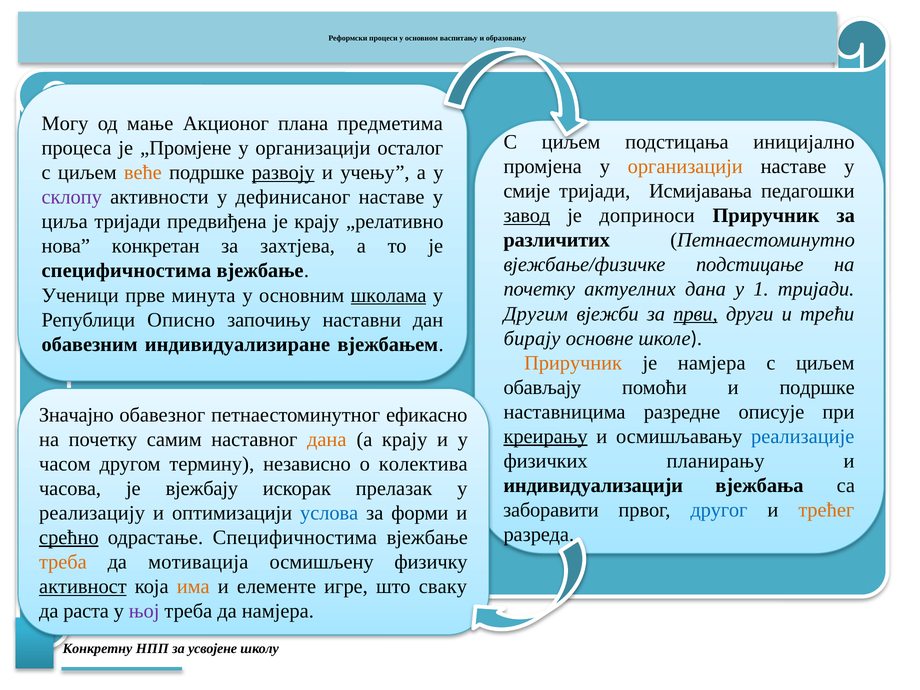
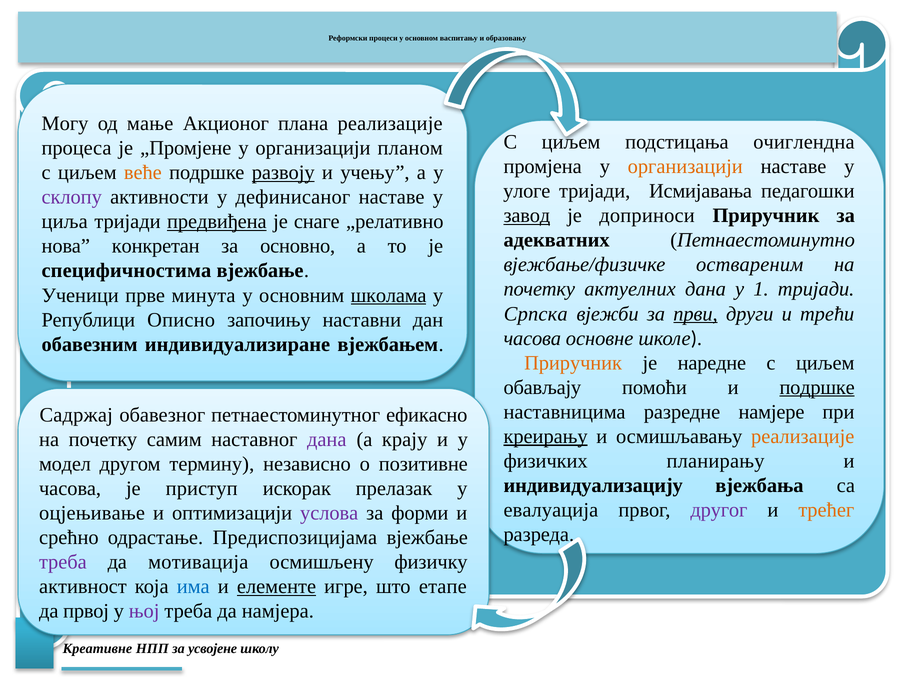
плана предметима: предметима -> реализације (390, 124)
иницијално: иницијално -> очиглендна (804, 142)
осталог: осталог -> планом (410, 148)
смије: смије -> улоге (527, 191)
предвиђена underline: none -> present (217, 222)
је крају: крају -> снаге (317, 222)
различитих: различитих -> адекватних (557, 240)
захтјева: захтјева -> основно (298, 246)
подстицање: подстицање -> оствареним (750, 265)
Другим: Другим -> Српска (536, 314)
бирају: бирају -> часова (532, 338)
је намјера: намјера -> наредне (712, 363)
подршке underline: none -> present (817, 387)
описује: описује -> намјере (771, 412)
Значајно: Значајно -> Садржај (76, 415)
реализације colour: blue -> orange (803, 436)
дана colour: orange -> purple (327, 439)
часом: часом -> модел (65, 464)
колектива: колектива -> позитивне (423, 464)
индивидуализацији: индивидуализацији -> индивидуализацију (593, 485)
вјежбају: вјежбају -> приступ (202, 489)
заборавити: заборавити -> евалуација (551, 510)
другог colour: blue -> purple (719, 510)
реализацију: реализацију -> оцјењивање (92, 513)
услова colour: blue -> purple (329, 513)
срећно underline: present -> none (69, 538)
одрастање Специфичностима: Специфичностима -> Предиспозицијама (295, 538)
треба colour: orange -> purple (63, 562)
активност underline: present -> none (83, 587)
има colour: orange -> blue (193, 587)
елементе underline: none -> present (277, 587)
сваку: сваку -> етапе (443, 587)
раста: раста -> првој (86, 611)
Конкретну: Конкретну -> Креативне (97, 649)
